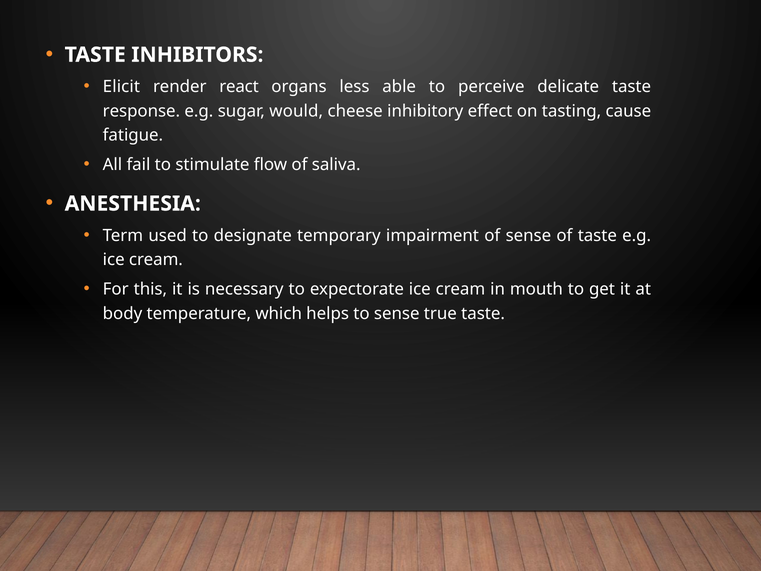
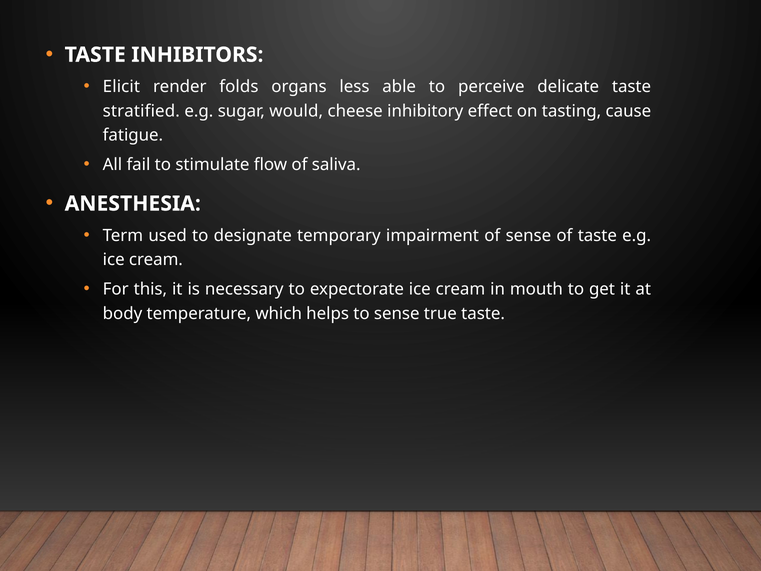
react: react -> folds (239, 87)
response: response -> stratified (141, 111)
